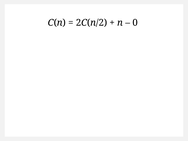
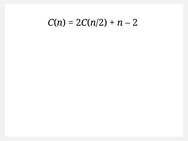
0: 0 -> 2 (135, 23)
